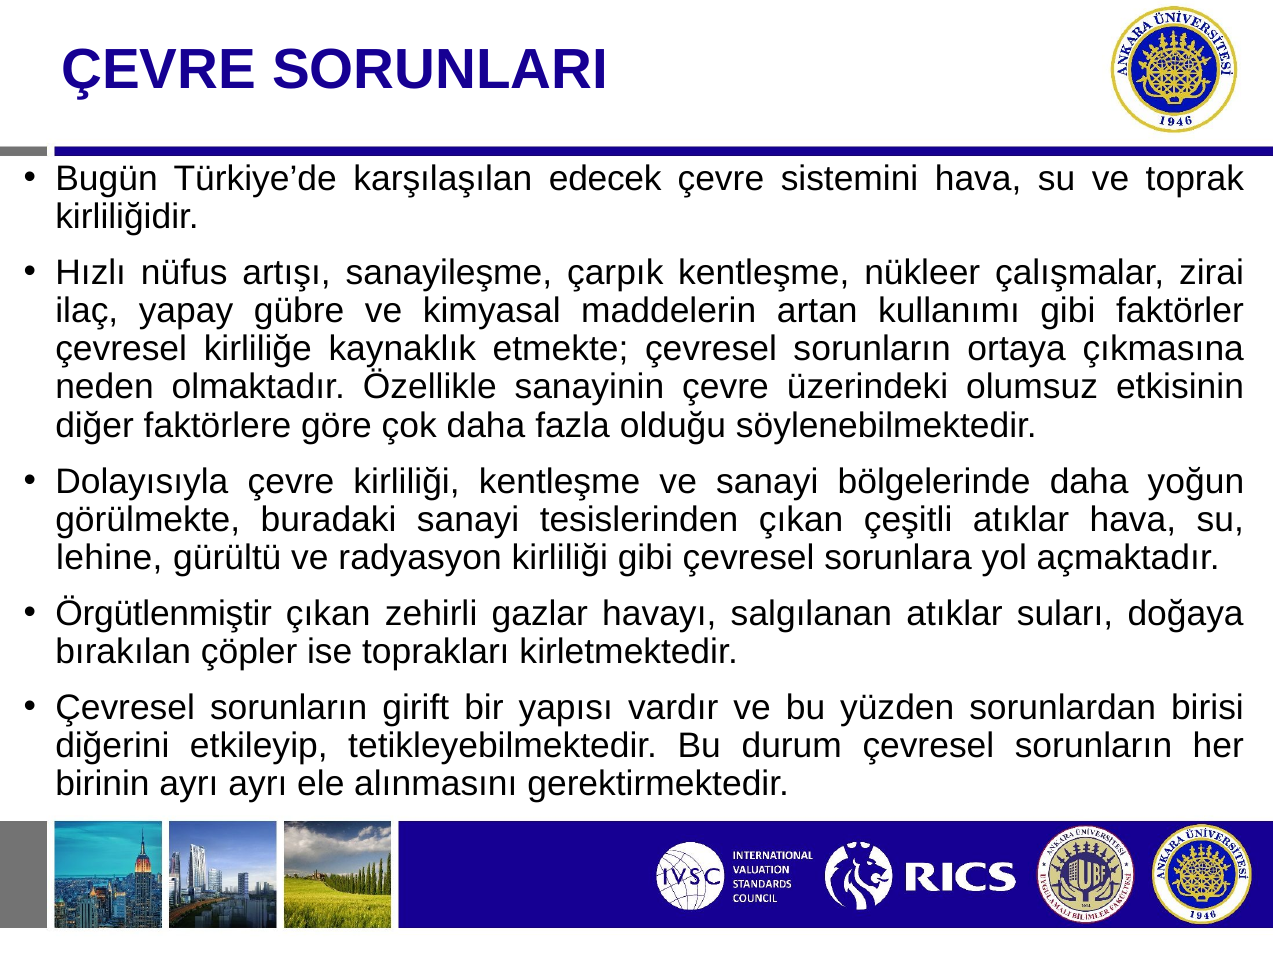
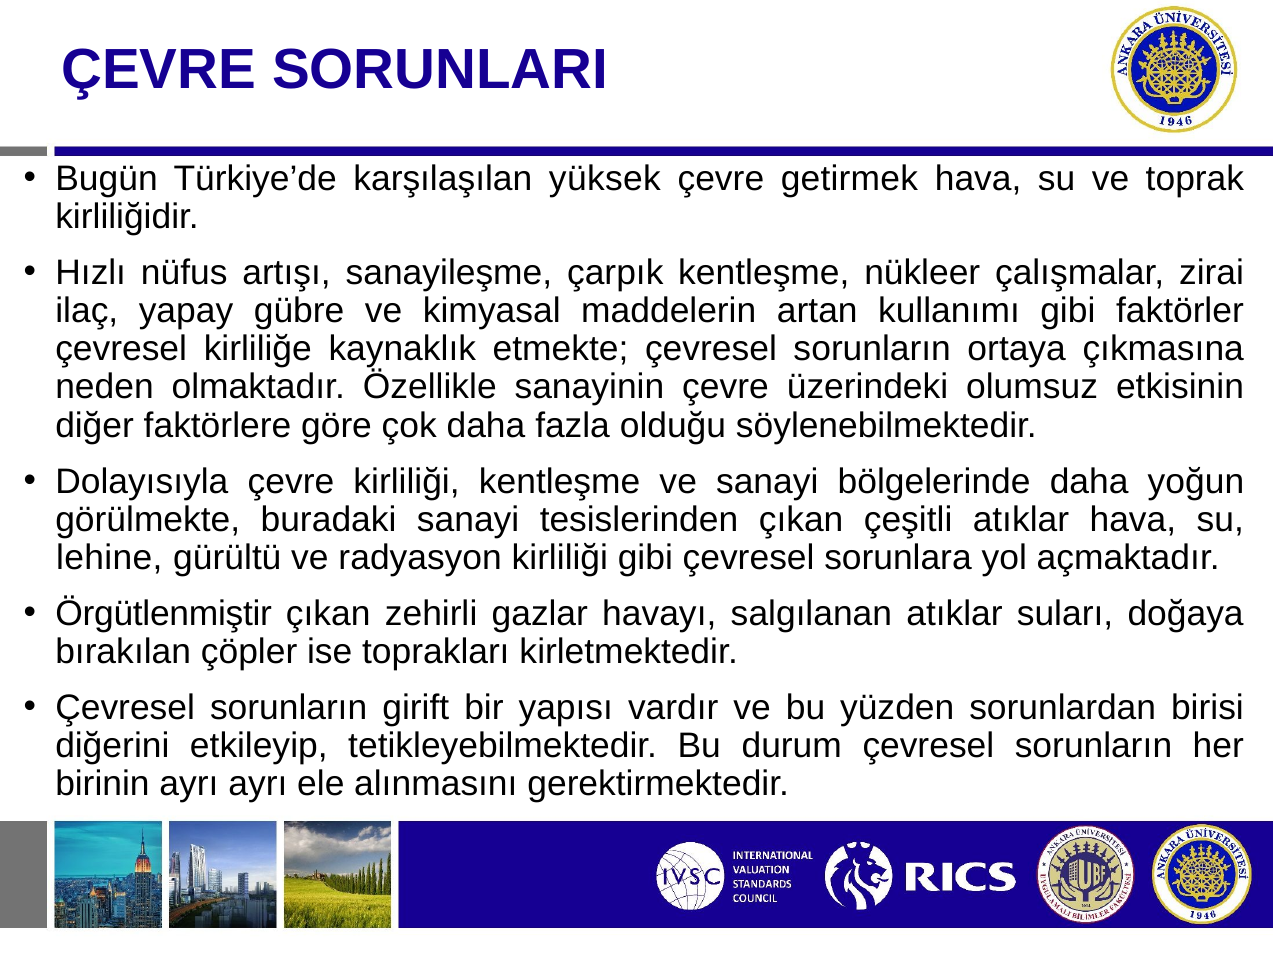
edecek: edecek -> yüksek (605, 179)
sistemini: sistemini -> getirmek (849, 179)
